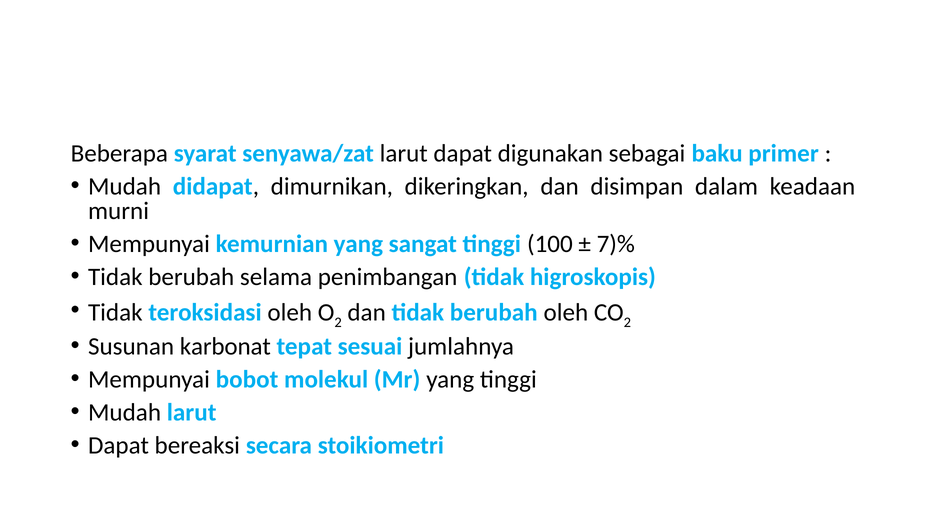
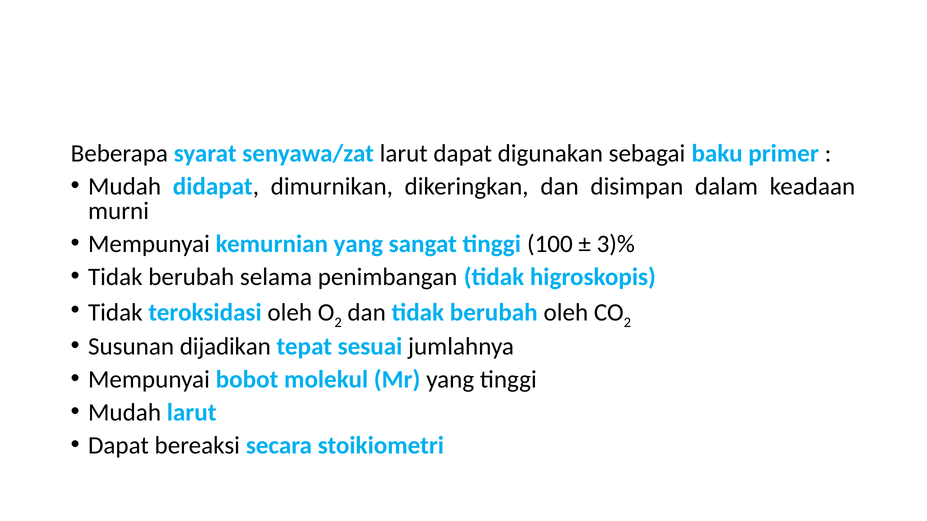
7)%: 7)% -> 3)% (616, 244)
karbonat: karbonat -> dijadikan (225, 347)
